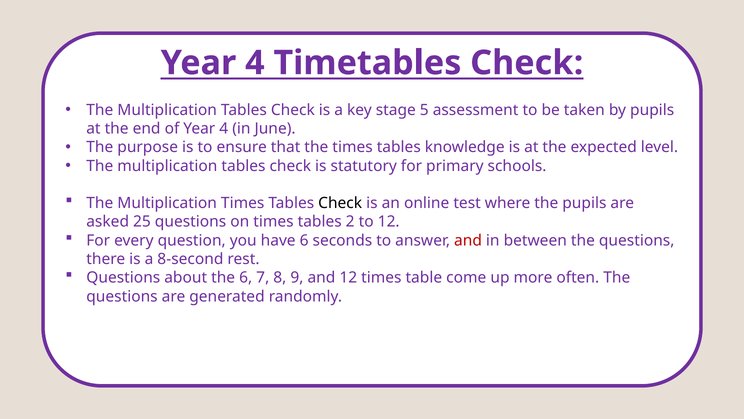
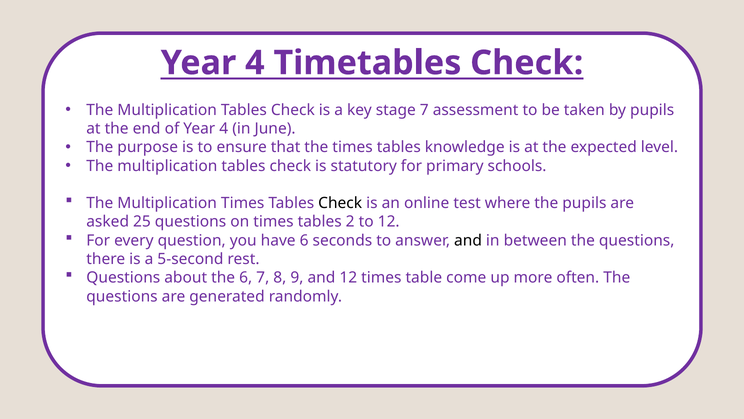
stage 5: 5 -> 7 (424, 110)
and colour: red -> black (468, 240)
8-second: 8-second -> 5-second (190, 259)
